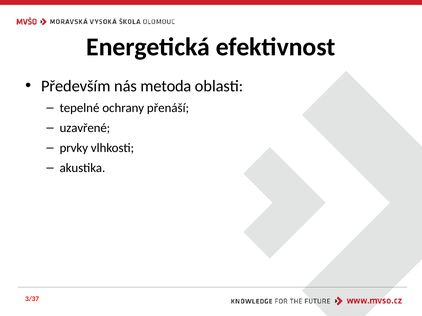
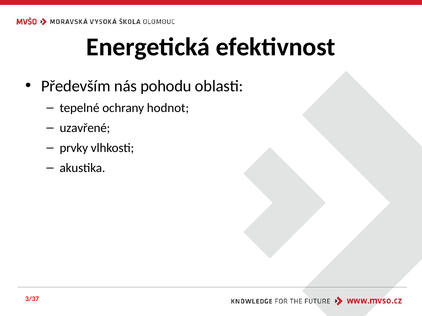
metoda: metoda -> pohodu (166, 86)
přenáší: přenáší -> hodnot (168, 108)
